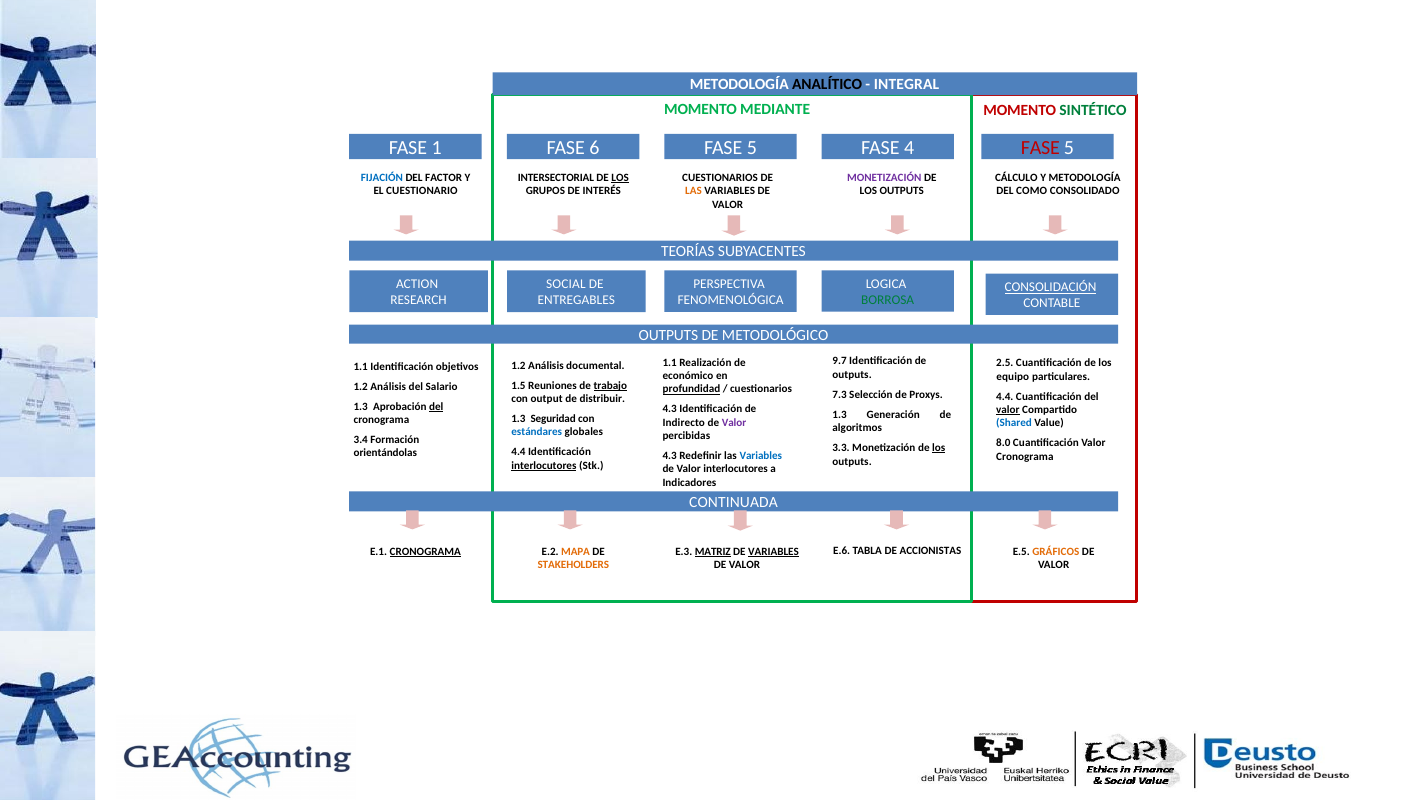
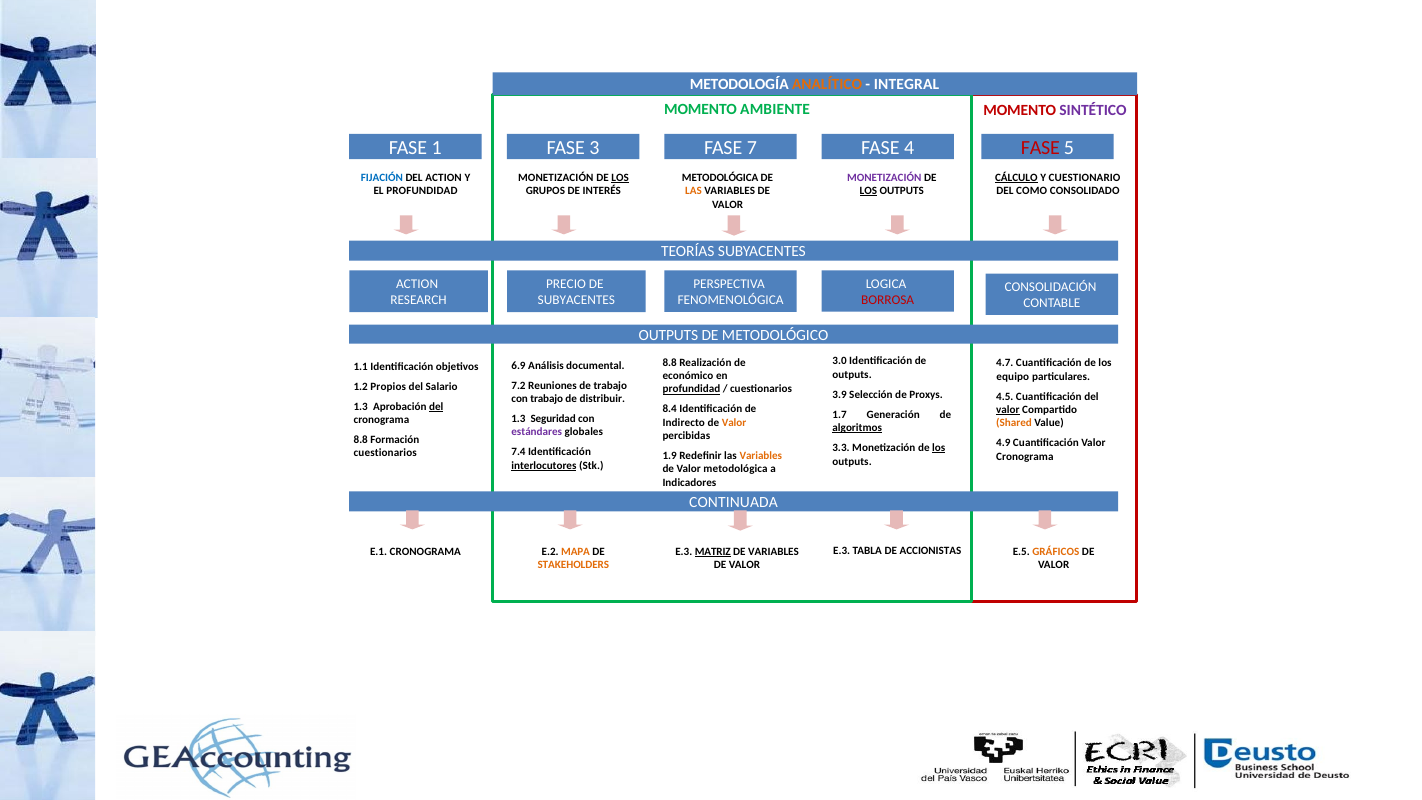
ANALÍTICO colour: black -> orange (827, 85)
MEDIANTE: MEDIANTE -> AMBIENTE (775, 110)
SINTÉTICO colour: green -> purple (1093, 110)
6: 6 -> 3 (594, 148)
5: 5 -> 7 (752, 148)
DEL FACTOR: FACTOR -> ACTION (444, 177)
INTERSECTORIAL: INTERSECTORIAL -> MONETIZACIÓN (556, 177)
CÁLCULO underline: none -> present (1016, 177)
Y METODOLOGÍA: METODOLOGÍA -> CUESTIONARIO (1085, 177)
CUESTIONARIOS: CUESTIONARIOS -> METODOLÓGICA (720, 178)
EL CUESTIONARIO: CUESTIONARIO -> PROFUNDIDAD (422, 191)
LOS underline: none -> present (868, 191)
SOCIAL: SOCIAL -> PRECIO (566, 284)
CONSOLIDACIÓN underline: present -> none (1050, 287)
BORROSA colour: green -> red (888, 300)
ENTREGABLES: ENTREGABLES -> SUBYACENTES (576, 300)
9.7: 9.7 -> 3.0 (840, 361)
1.1: 1.1 -> 8.8 (670, 362)
2.5: 2.5 -> 4.7 (1005, 363)
1.2: 1.2 -> 6.9 (519, 365)
1.5: 1.5 -> 7.2 (519, 385)
trabajo underline: present -> none (610, 385)
Análisis: Análisis -> Propios (388, 386)
7.3: 7.3 -> 3.9 (840, 395)
4.4: 4.4 -> 4.5 (1005, 397)
con output: output -> trabajo (547, 399)
4.3: 4.3 -> 8.4 (670, 409)
1.3: 1.3 -> 1.7 (840, 415)
Valor colour: purple -> orange (734, 422)
Shared colour: blue -> orange (1014, 423)
algoritmos underline: none -> present (857, 428)
estándares colour: blue -> purple (537, 432)
3.4: 3.4 -> 8.8 (361, 440)
8.0: 8.0 -> 4.9 (1003, 443)
4.4: 4.4 -> 7.4 (519, 452)
orientándolas: orientándolas -> cuestionarios (385, 453)
4.3: 4.3 -> 1.9 (670, 456)
Variables colour: blue -> orange (761, 456)
Valor interlocutores: interlocutores -> metodológica (736, 469)
E.6: E.6 -> E.3 (842, 551)
CRONOGRAMA underline: present -> none (425, 552)
VARIABLES underline: present -> none (774, 552)
